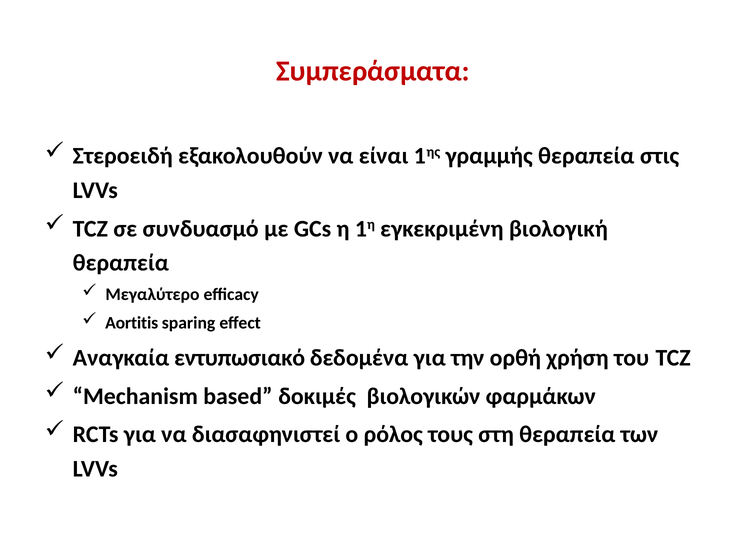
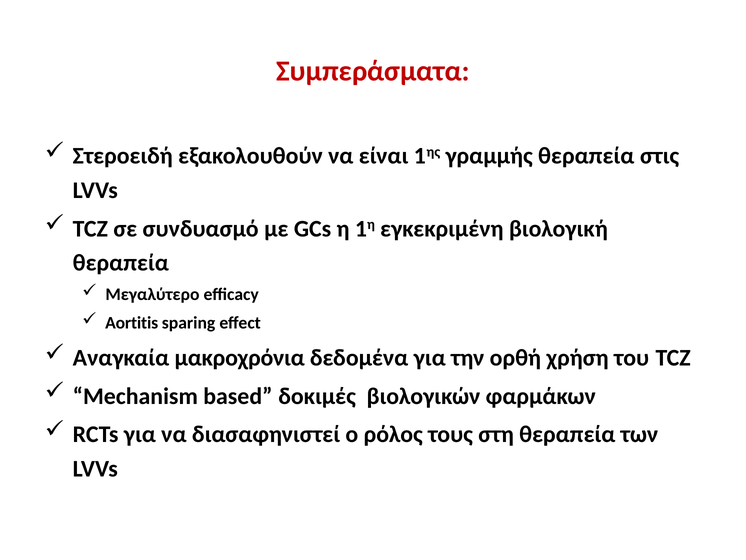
εντυπωσιακό: εντυπωσιακό -> μακροχρόνια (240, 358)
